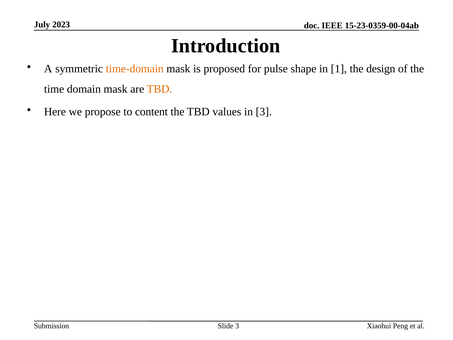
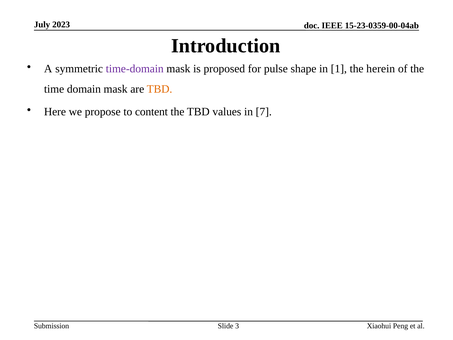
time-domain colour: orange -> purple (135, 69)
design: design -> herein (381, 69)
in 3: 3 -> 7 (264, 112)
